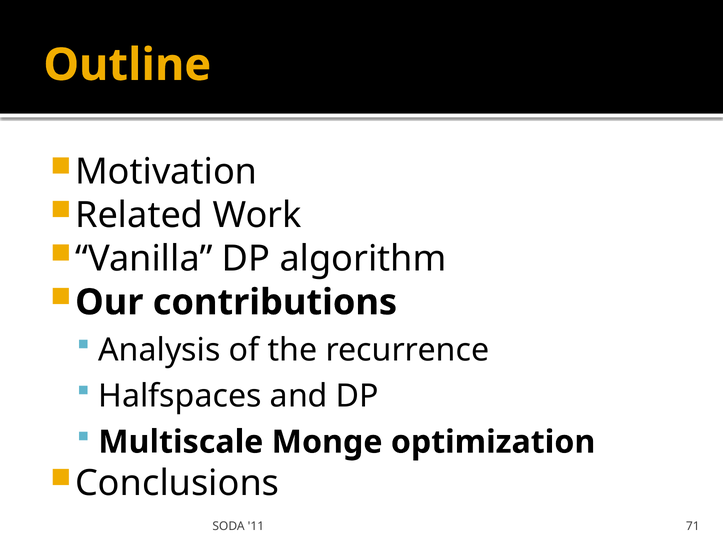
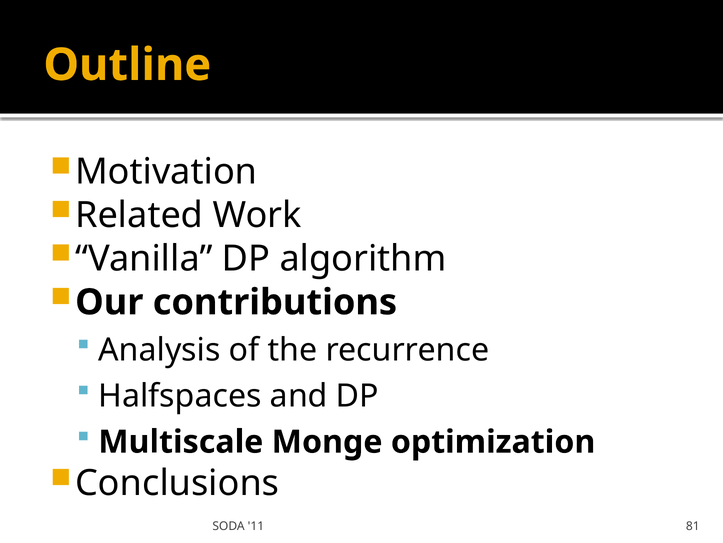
71: 71 -> 81 (693, 525)
